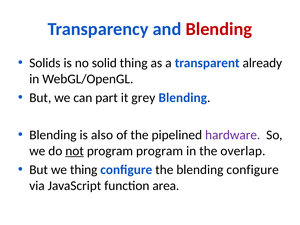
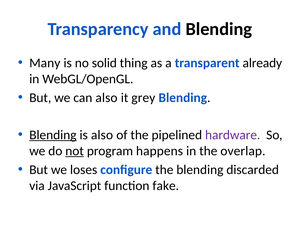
Blending colour: red -> black (219, 29)
Solids: Solids -> Many (45, 63)
can part: part -> also (106, 98)
Blending underline: none -> present (53, 135)
program program: program -> happens (160, 151)
we thing: thing -> loses (84, 170)
blending configure: configure -> discarded (253, 170)
area: area -> fake (166, 186)
